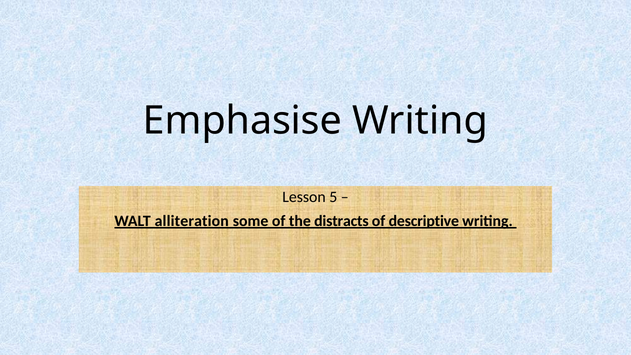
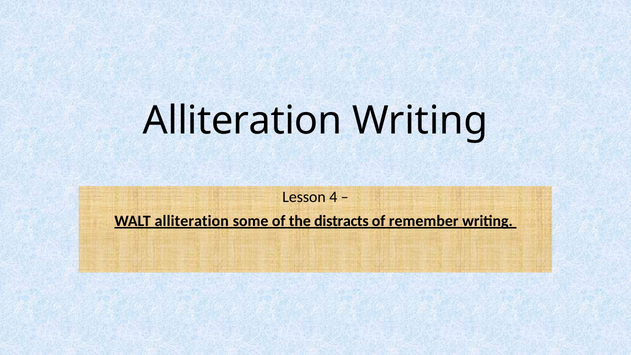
Emphasise: Emphasise -> Alliteration (243, 121)
5: 5 -> 4 (333, 197)
descriptive: descriptive -> remember (424, 221)
